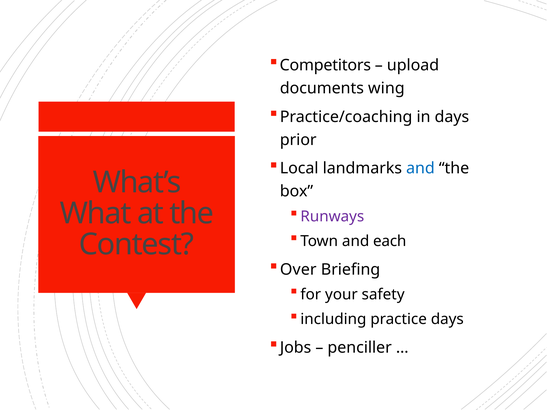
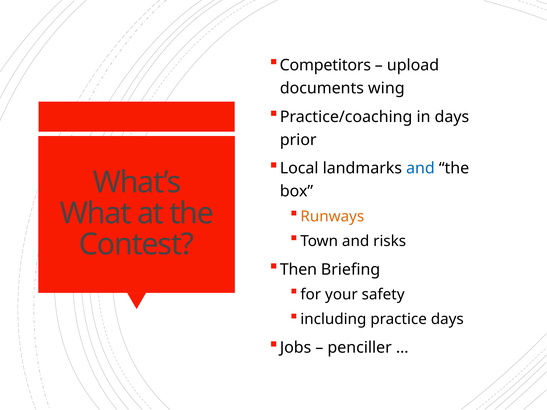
Runways colour: purple -> orange (332, 217)
each: each -> risks (390, 241)
Over: Over -> Then (298, 270)
